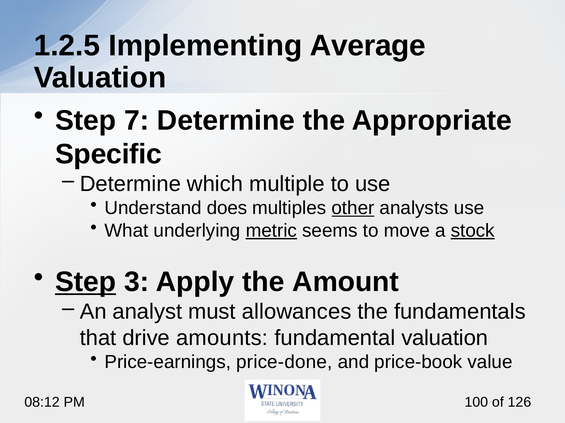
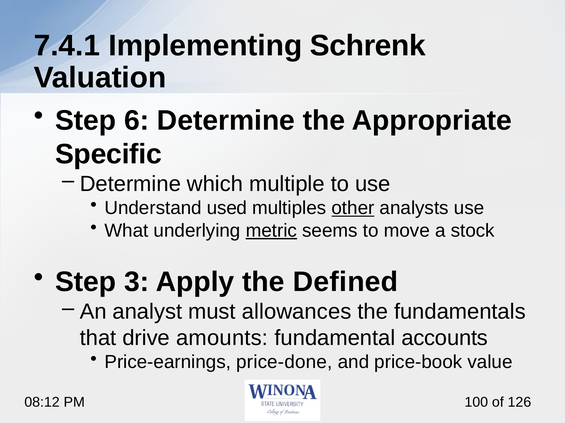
1.2.5: 1.2.5 -> 7.4.1 (67, 46)
Average: Average -> Schrenk (368, 46)
7: 7 -> 6 (137, 121)
does: does -> used (227, 208)
stock underline: present -> none (473, 231)
Step underline: present -> none (86, 282)
Amount: Amount -> Defined (345, 282)
fundamental valuation: valuation -> accounts (445, 338)
